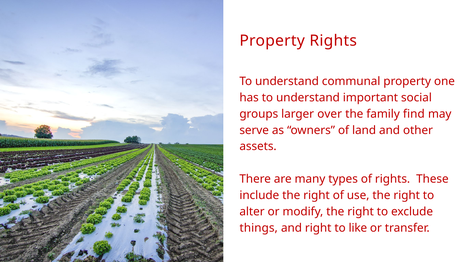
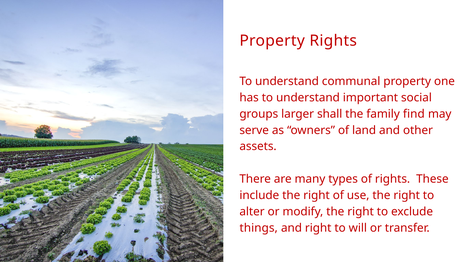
over: over -> shall (330, 114)
like: like -> will (358, 229)
